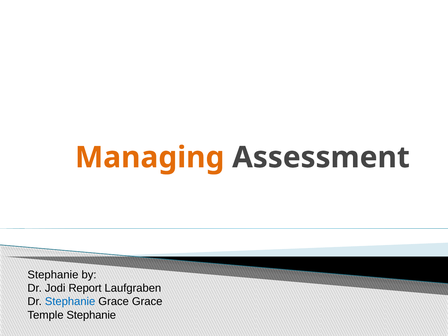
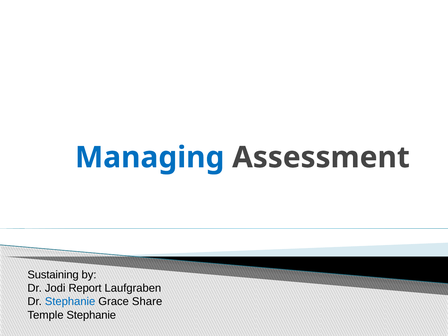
Managing colour: orange -> blue (150, 157)
Stephanie: Stephanie -> Sustaining (53, 275)
Grace Grace: Grace -> Share (147, 302)
